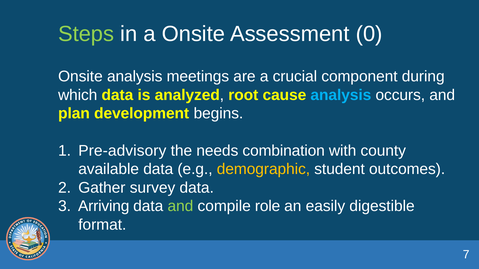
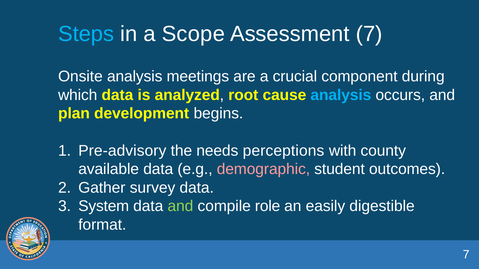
Steps colour: light green -> light blue (86, 34)
a Onsite: Onsite -> Scope (193, 34)
Assessment 0: 0 -> 7 (369, 34)
combination: combination -> perceptions (284, 151)
demographic colour: yellow -> pink (263, 169)
Arriving: Arriving -> System (104, 207)
